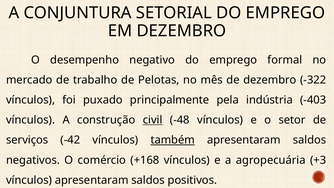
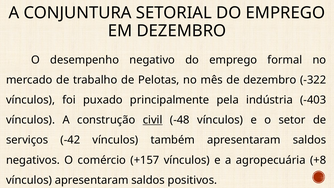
também underline: present -> none (173, 140)
+168: +168 -> +157 (145, 160)
+3: +3 -> +8 (318, 160)
